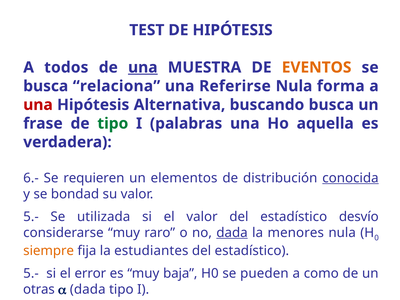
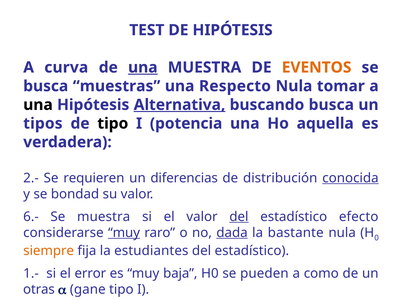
todos: todos -> curva (66, 67)
relaciona: relaciona -> muestras (117, 86)
Referirse: Referirse -> Respecto (235, 86)
forma: forma -> tomar (341, 86)
una colour: red -> black (38, 105)
Alternativa underline: none -> present (180, 105)
frase: frase -> tipos (43, 123)
tipo colour: green -> black (113, 123)
palabras: palabras -> potencia (186, 123)
6.-: 6.- -> 2.- (31, 178)
elementos: elementos -> diferencias (184, 178)
5.-: 5.- -> 6.- (31, 217)
Se utilizada: utilizada -> muestra (104, 217)
del underline: none -> present (239, 217)
desvío: desvío -> efecto (359, 217)
muy underline: none -> present (124, 233)
menores: menores -> bastante (296, 233)
5.-: 5.- -> 1.- (31, 274)
a dada: dada -> gane (88, 290)
